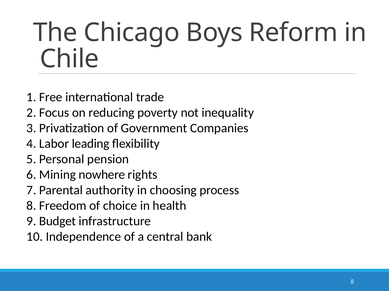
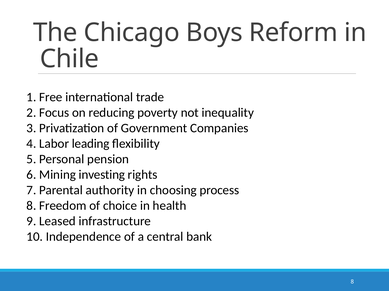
nowhere: nowhere -> investing (102, 175)
Budget: Budget -> Leased (58, 222)
